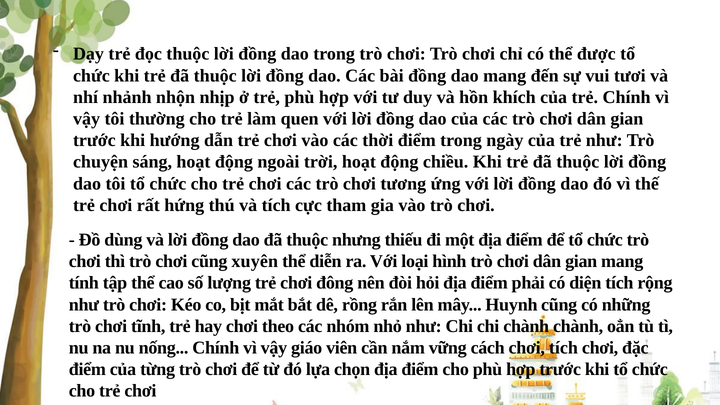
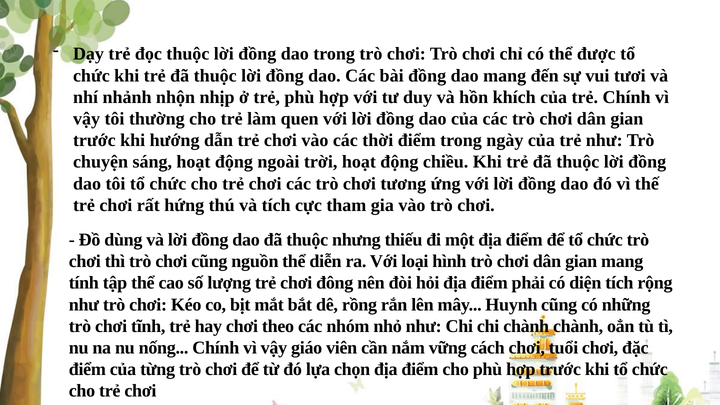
xuyên: xuyên -> nguồn (255, 261)
chơi tích: tích -> tuổi (564, 348)
